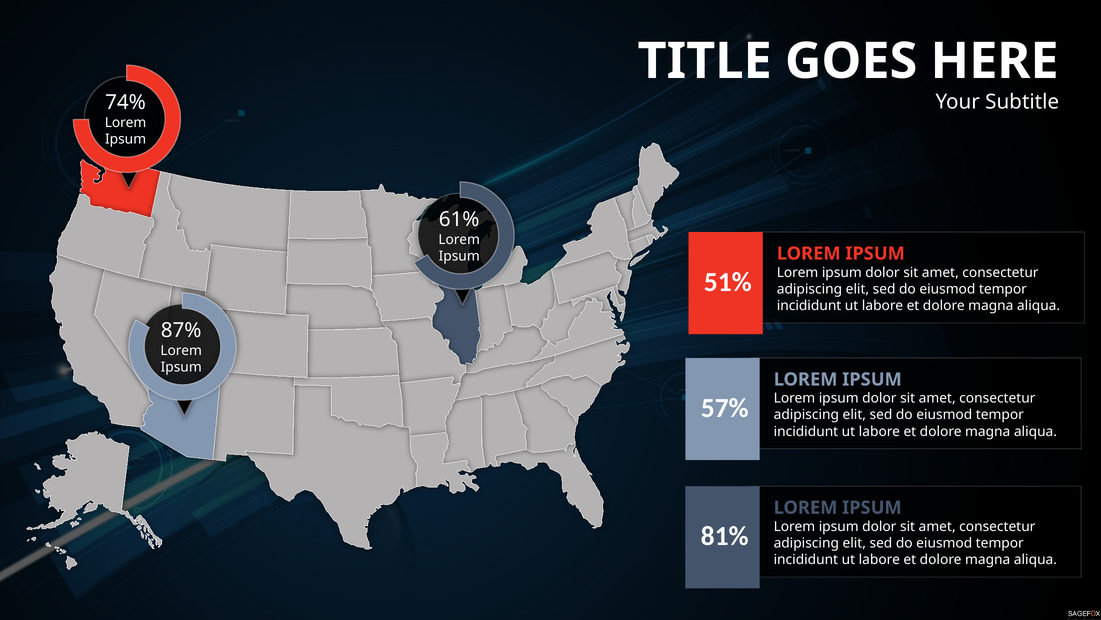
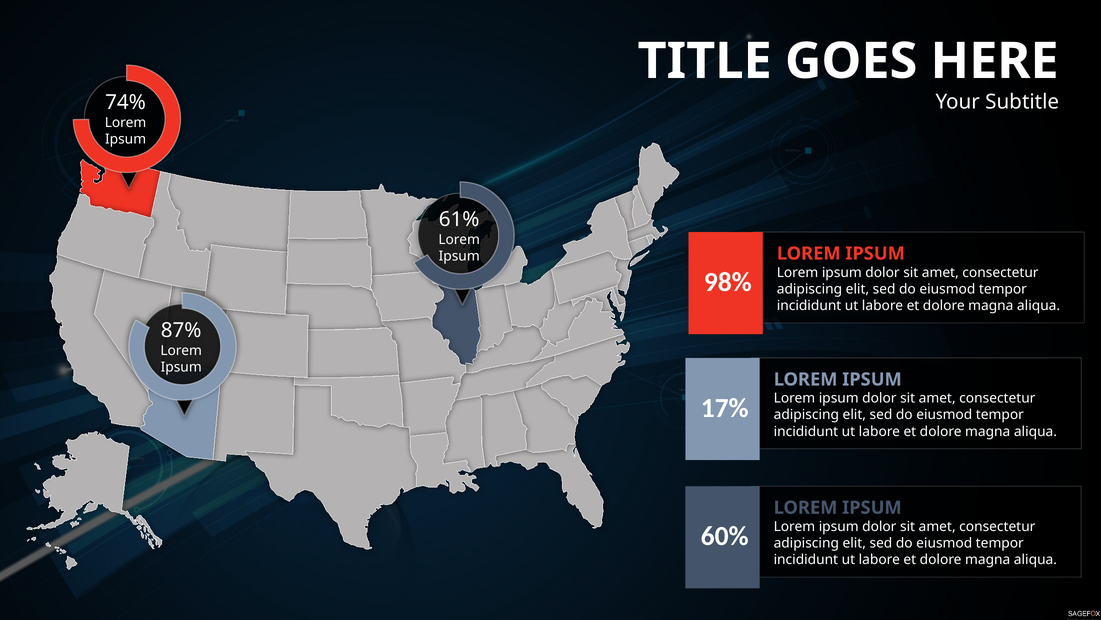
51%: 51% -> 98% (728, 282)
57%: 57% -> 17% (725, 408)
81%: 81% -> 60% (725, 536)
